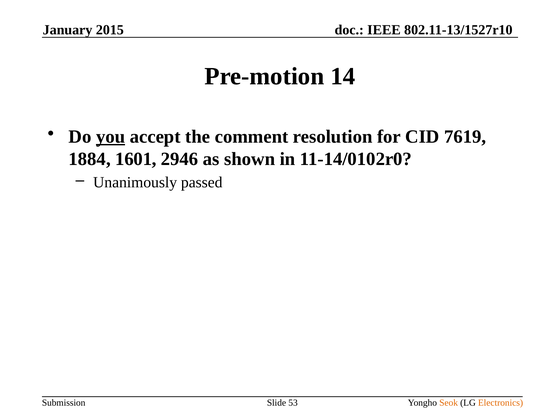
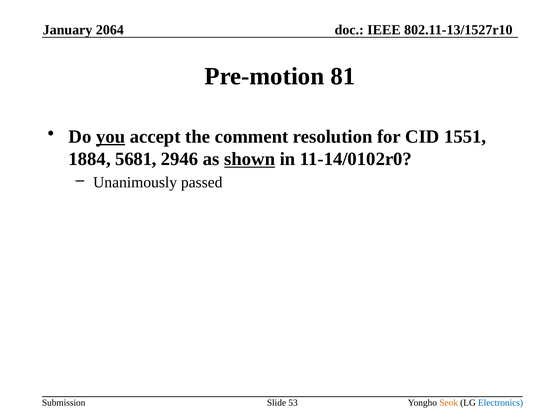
2015: 2015 -> 2064 (110, 30)
14: 14 -> 81 (343, 76)
7619: 7619 -> 1551 (465, 137)
1601: 1601 -> 5681 (136, 159)
shown underline: none -> present (250, 159)
Electronics colour: orange -> blue (501, 403)
